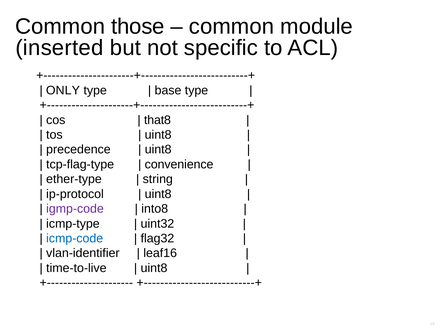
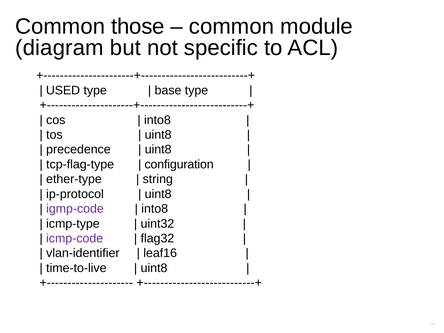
inserted: inserted -> diagram (59, 48)
ONLY: ONLY -> USED (63, 90)
that8: that8 -> into8 (157, 120)
convenience: convenience -> configuration (179, 164)
icmp-code colour: blue -> purple (75, 238)
